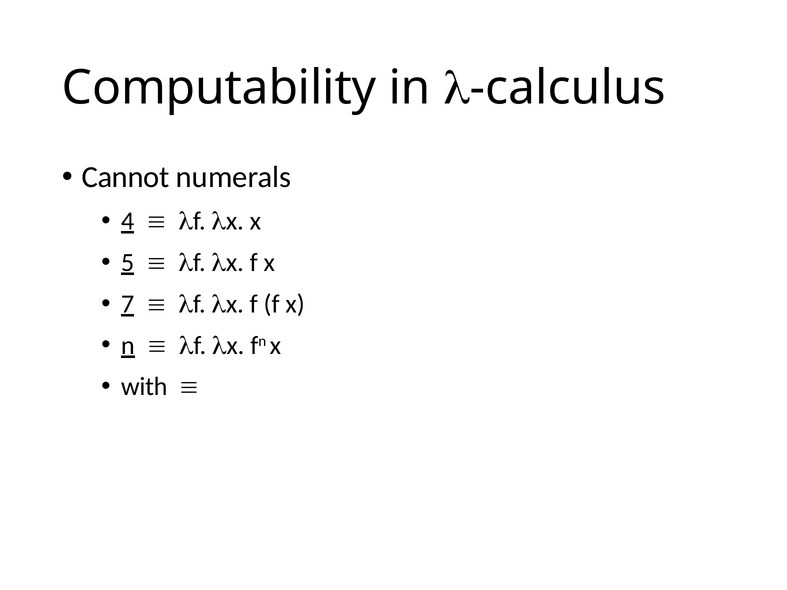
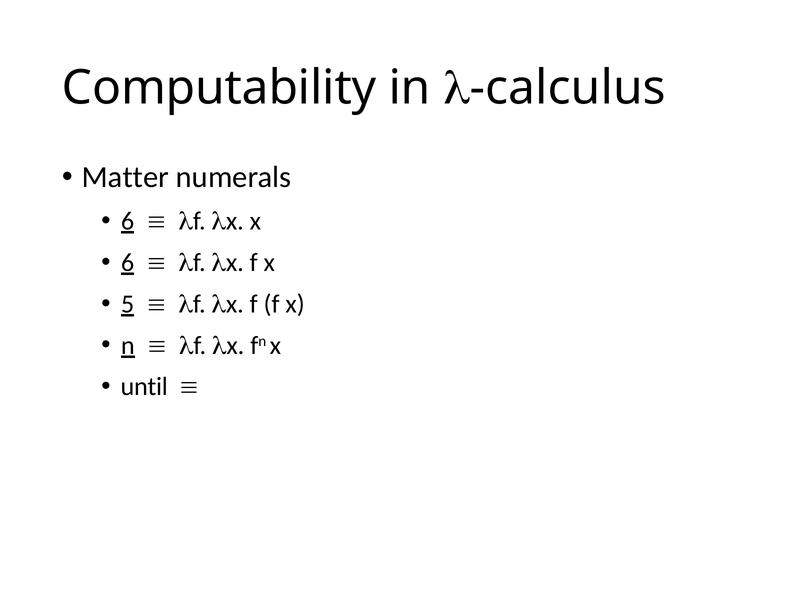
Cannot: Cannot -> Matter (125, 177)
4: 4 -> 6 (128, 221)
5: 5 -> 6 (128, 263)
7: 7 -> 5 (128, 304)
with: with -> until (144, 387)
